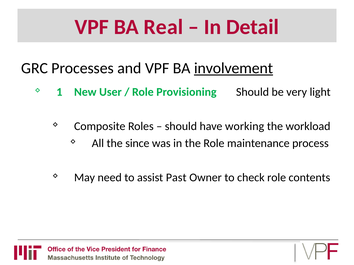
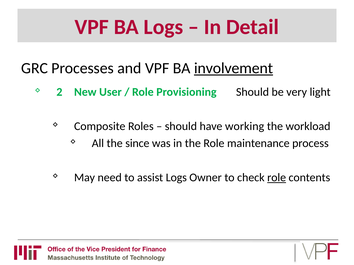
BA Real: Real -> Logs (163, 27)
1: 1 -> 2 (59, 92)
assist Past: Past -> Logs (176, 178)
role underline: none -> present (277, 178)
